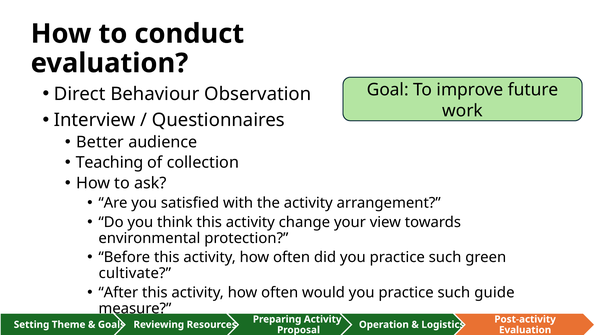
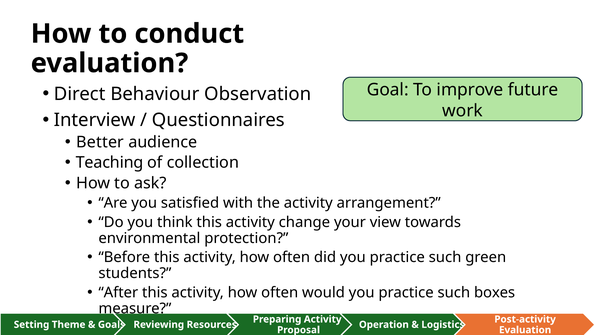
cultivate: cultivate -> students (135, 273)
guide: guide -> boxes (495, 292)
